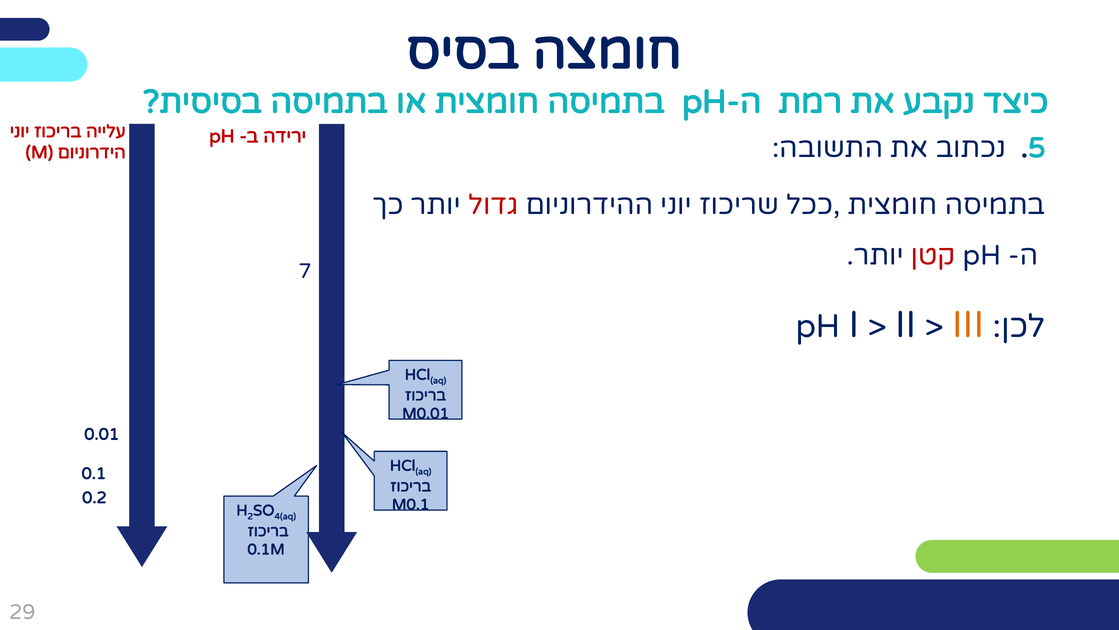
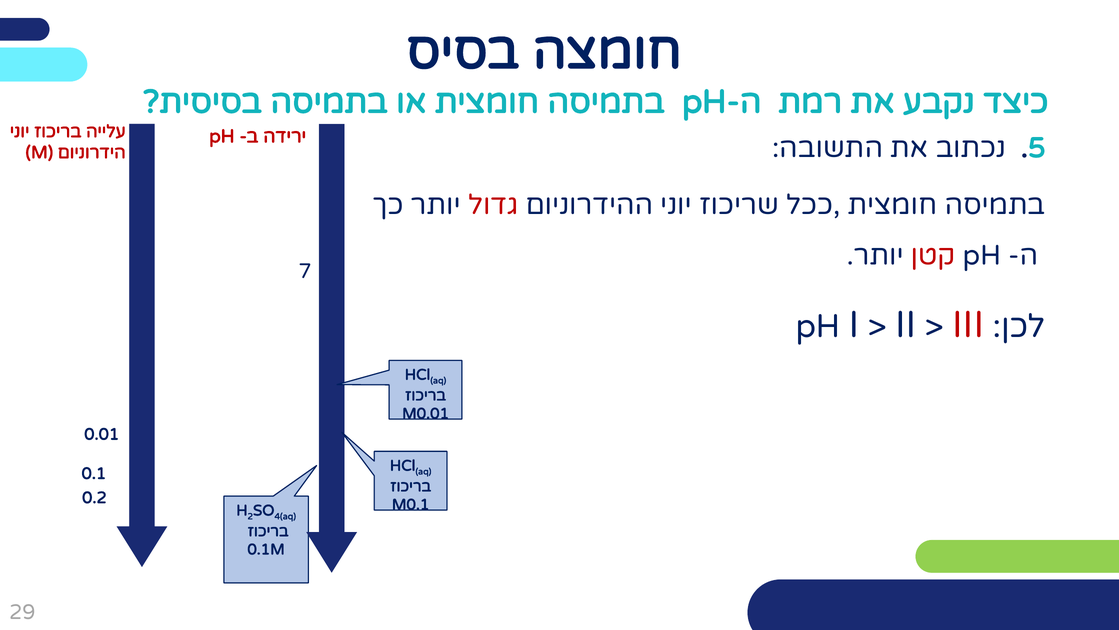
III colour: orange -> red (968, 325)
